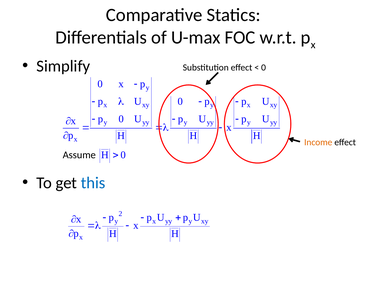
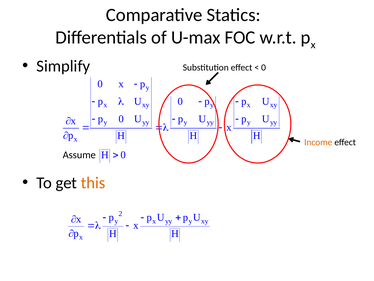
this colour: blue -> orange (93, 182)
